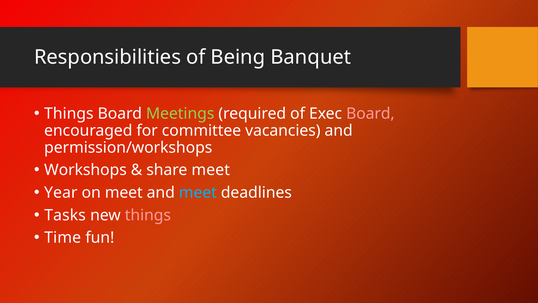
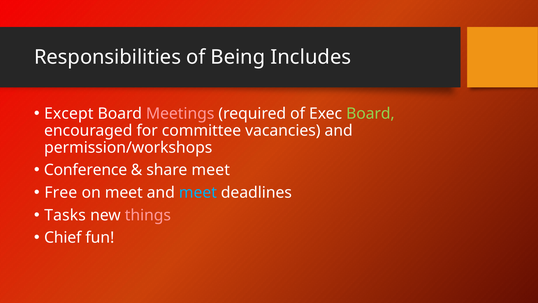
Banquet: Banquet -> Includes (311, 57)
Things: Things -> Except (69, 113)
Meetings colour: light green -> pink (180, 113)
Board colour: pink -> light green (370, 113)
Workshops: Workshops -> Conference (86, 170)
Year: Year -> Free (61, 192)
Time: Time -> Chief (63, 237)
